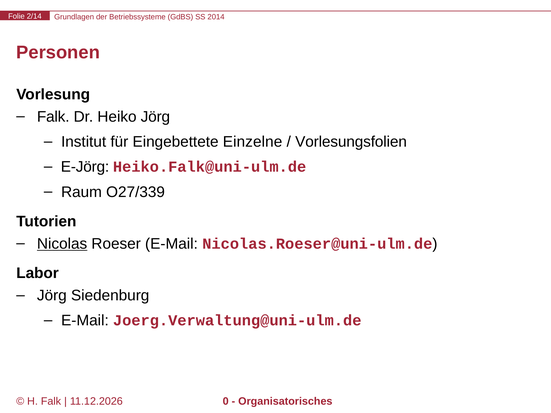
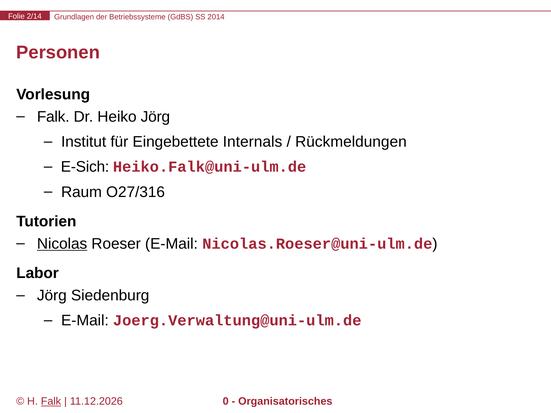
Einzelne: Einzelne -> Internals (253, 142)
Vorlesungsfolien: Vorlesungsfolien -> Rückmeldungen (351, 142)
E-Jörg: E-Jörg -> E-Sich (85, 167)
O27/339: O27/339 -> O27/316 (136, 192)
Falk underline: none -> present (51, 402)
